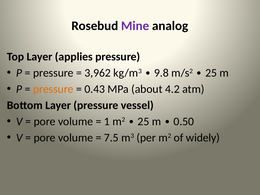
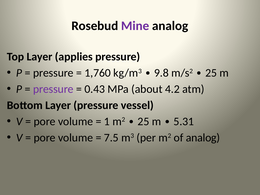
3,962: 3,962 -> 1,760 (98, 73)
pressure colour: orange -> purple (53, 89)
0.50: 0.50 -> 5.31 (184, 121)
of widely: widely -> analog (203, 138)
